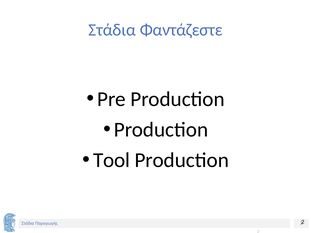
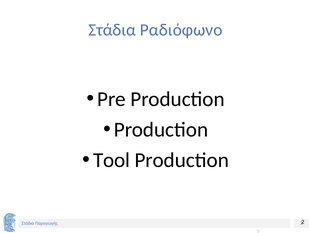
Φαντάζεστε: Φαντάζεστε -> Ραδιόφωνο (181, 30)
